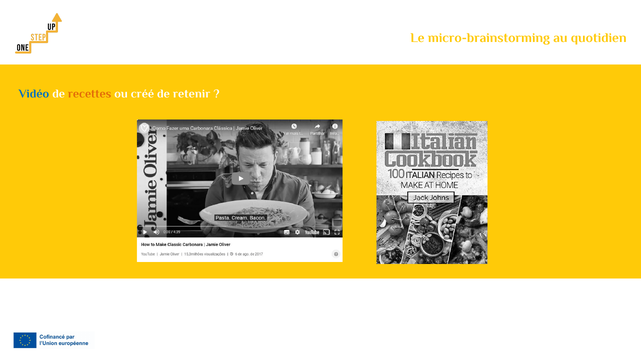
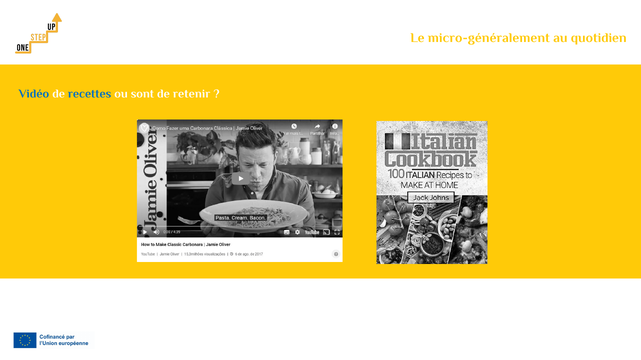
micro-brainstorming: micro-brainstorming -> micro-généralement (489, 38)
recettes colour: orange -> blue (90, 94)
créé: créé -> sont (142, 94)
